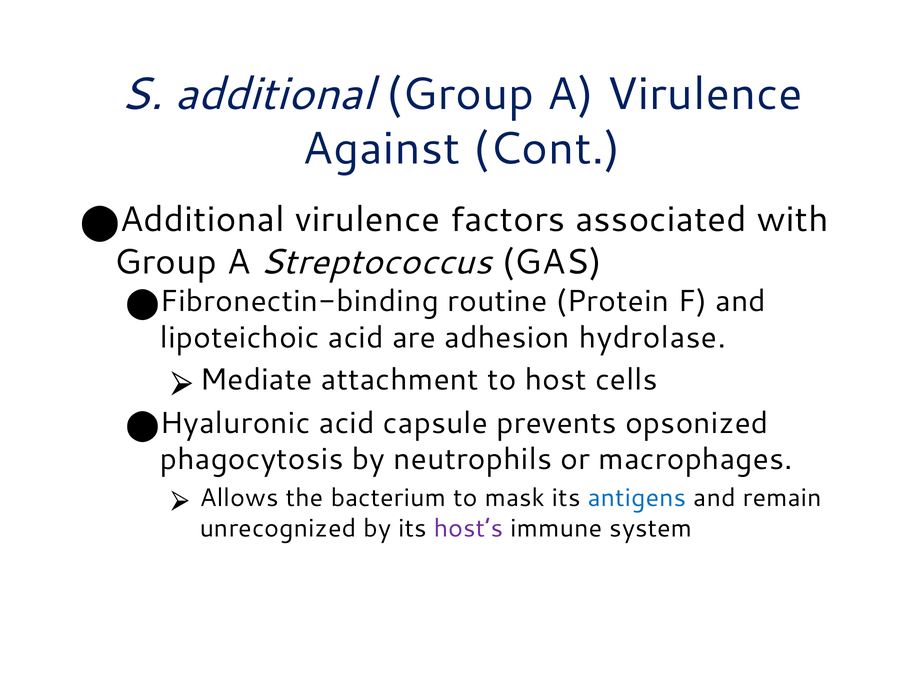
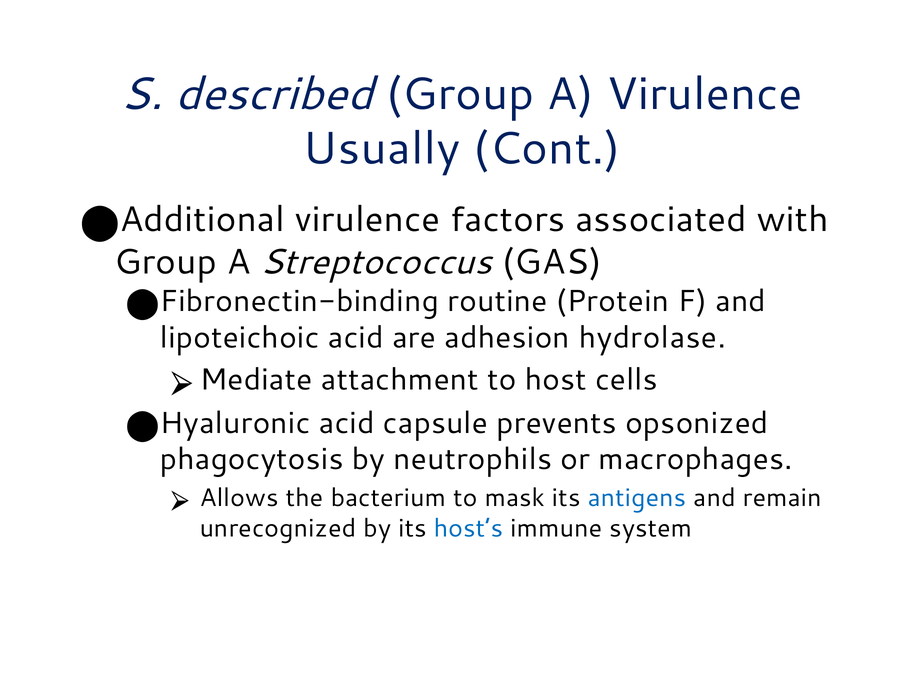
additional: additional -> described (274, 94)
Against: Against -> Usually (381, 149)
host’s colour: purple -> blue (469, 528)
